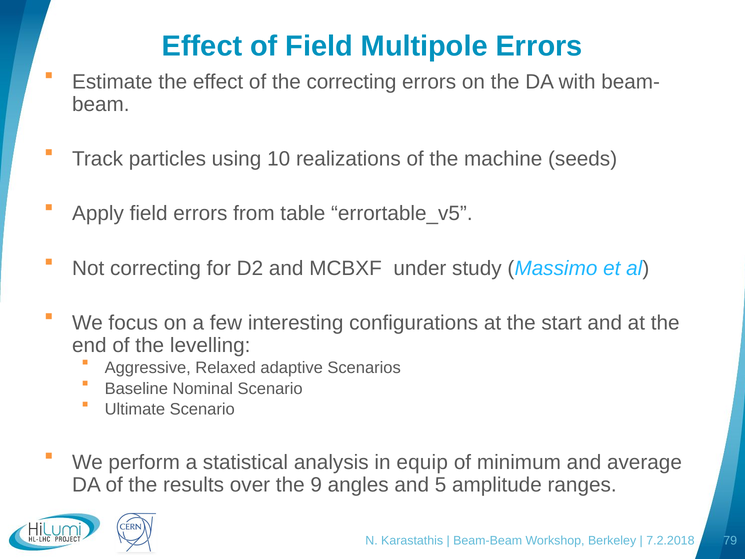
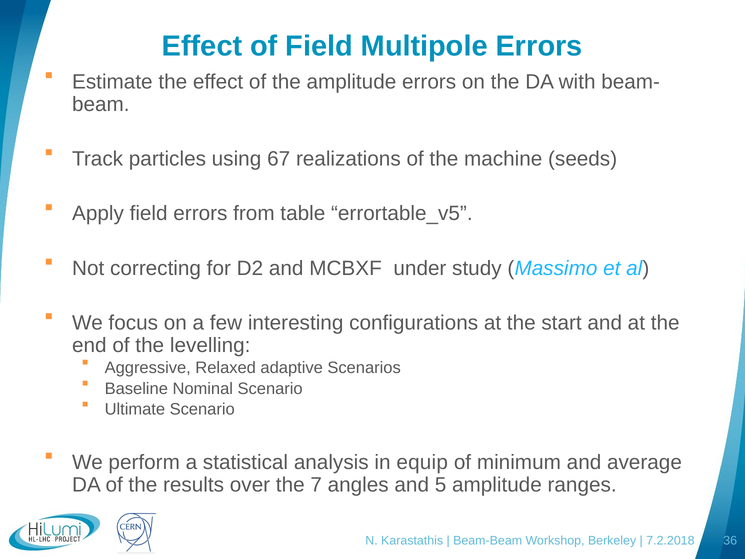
the correcting: correcting -> amplitude (351, 82)
10: 10 -> 67 (279, 159)
9: 9 -> 7 (316, 484)
79: 79 -> 36 (730, 541)
